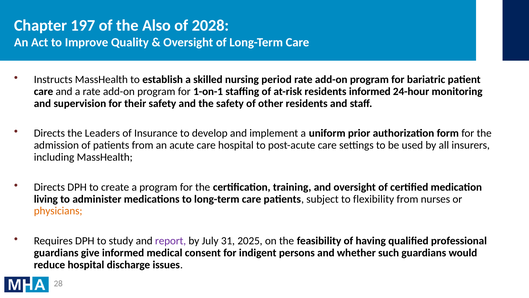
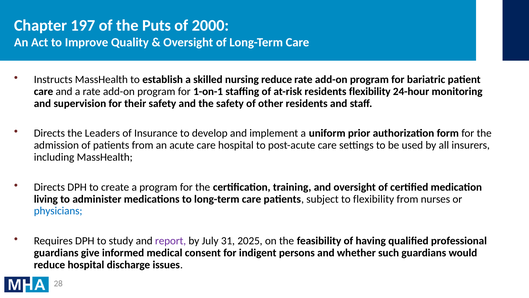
Also: Also -> Puts (156, 26)
2028: 2028 -> 2000 (210, 26)
nursing period: period -> reduce (277, 79)
residents informed: informed -> flexibility (370, 91)
physicians colour: orange -> blue (58, 211)
